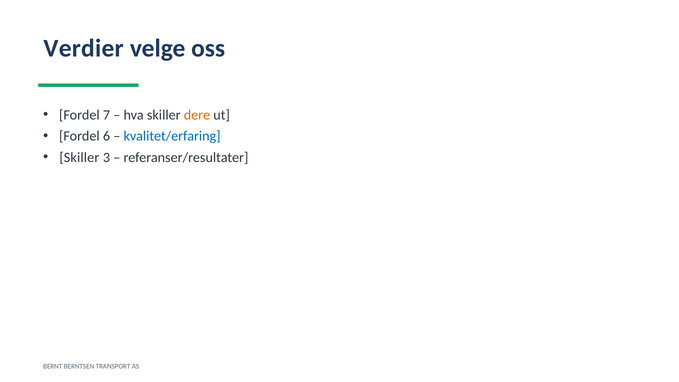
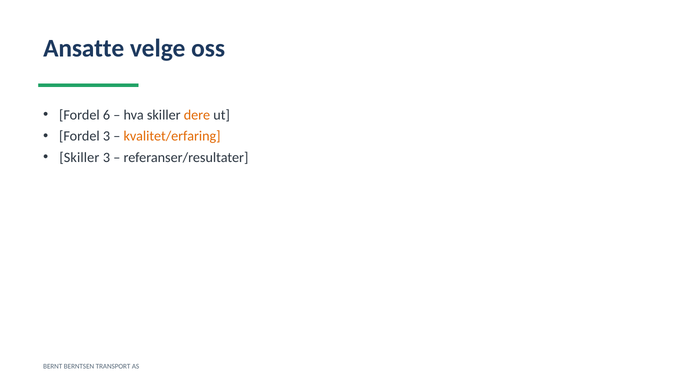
Verdier: Verdier -> Ansatte (84, 48)
7: 7 -> 6 (106, 115)
Fordel 6: 6 -> 3 (106, 136)
kvalitet/erfaring colour: blue -> orange (172, 136)
